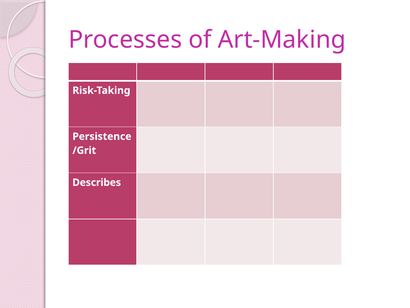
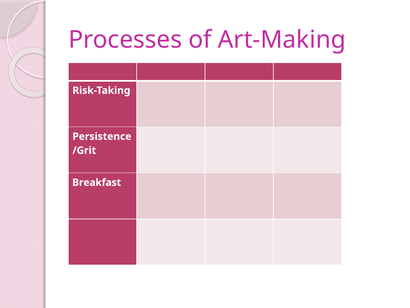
Describes: Describes -> Breakfast (97, 182)
